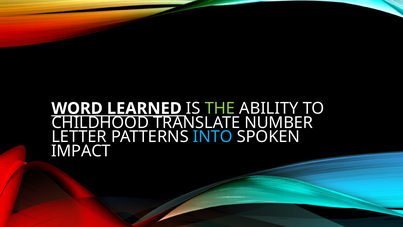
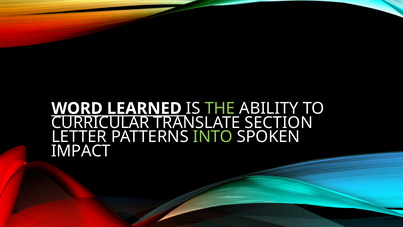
CHILDHOOD: CHILDHOOD -> CURRICULAR (100, 122)
NUMBER: NUMBER -> SECTION (279, 122)
INTO colour: light blue -> light green (213, 137)
